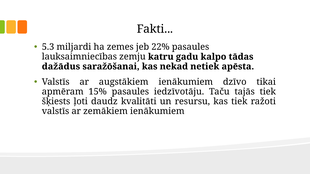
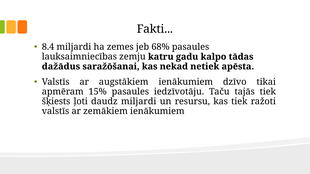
5.3: 5.3 -> 8.4 (48, 47)
22%: 22% -> 68% (160, 47)
daudz kvalitāti: kvalitāti -> miljardi (139, 102)
